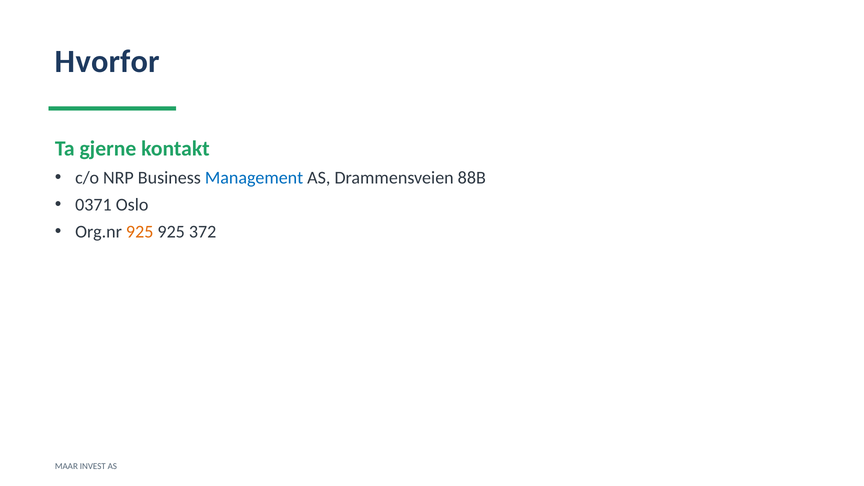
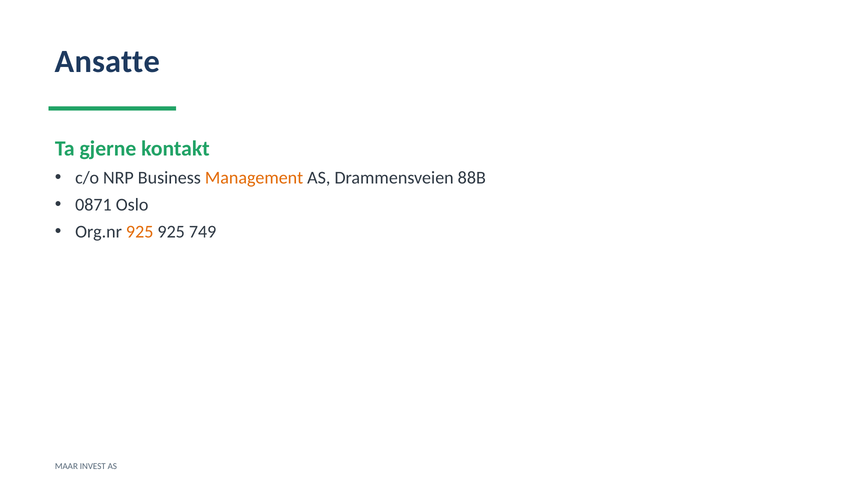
Hvorfor: Hvorfor -> Ansatte (108, 62)
Management colour: blue -> orange (254, 178)
0371: 0371 -> 0871 (93, 205)
372: 372 -> 749 (203, 232)
